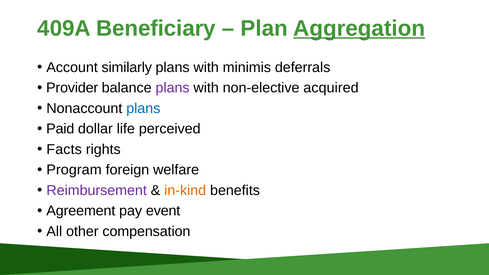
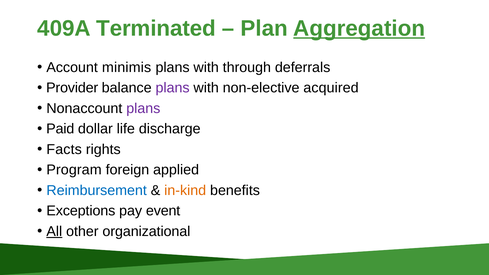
Beneficiary: Beneficiary -> Terminated (156, 28)
similarly: similarly -> minimis (127, 67)
minimis: minimis -> through (247, 67)
plans colour: blue -> purple (143, 108)
perceived: perceived -> discharge (170, 129)
welfare: welfare -> applied (176, 170)
Reimbursement colour: purple -> blue (97, 190)
Agreement: Agreement -> Exceptions (81, 211)
All underline: none -> present (54, 231)
compensation: compensation -> organizational (146, 231)
